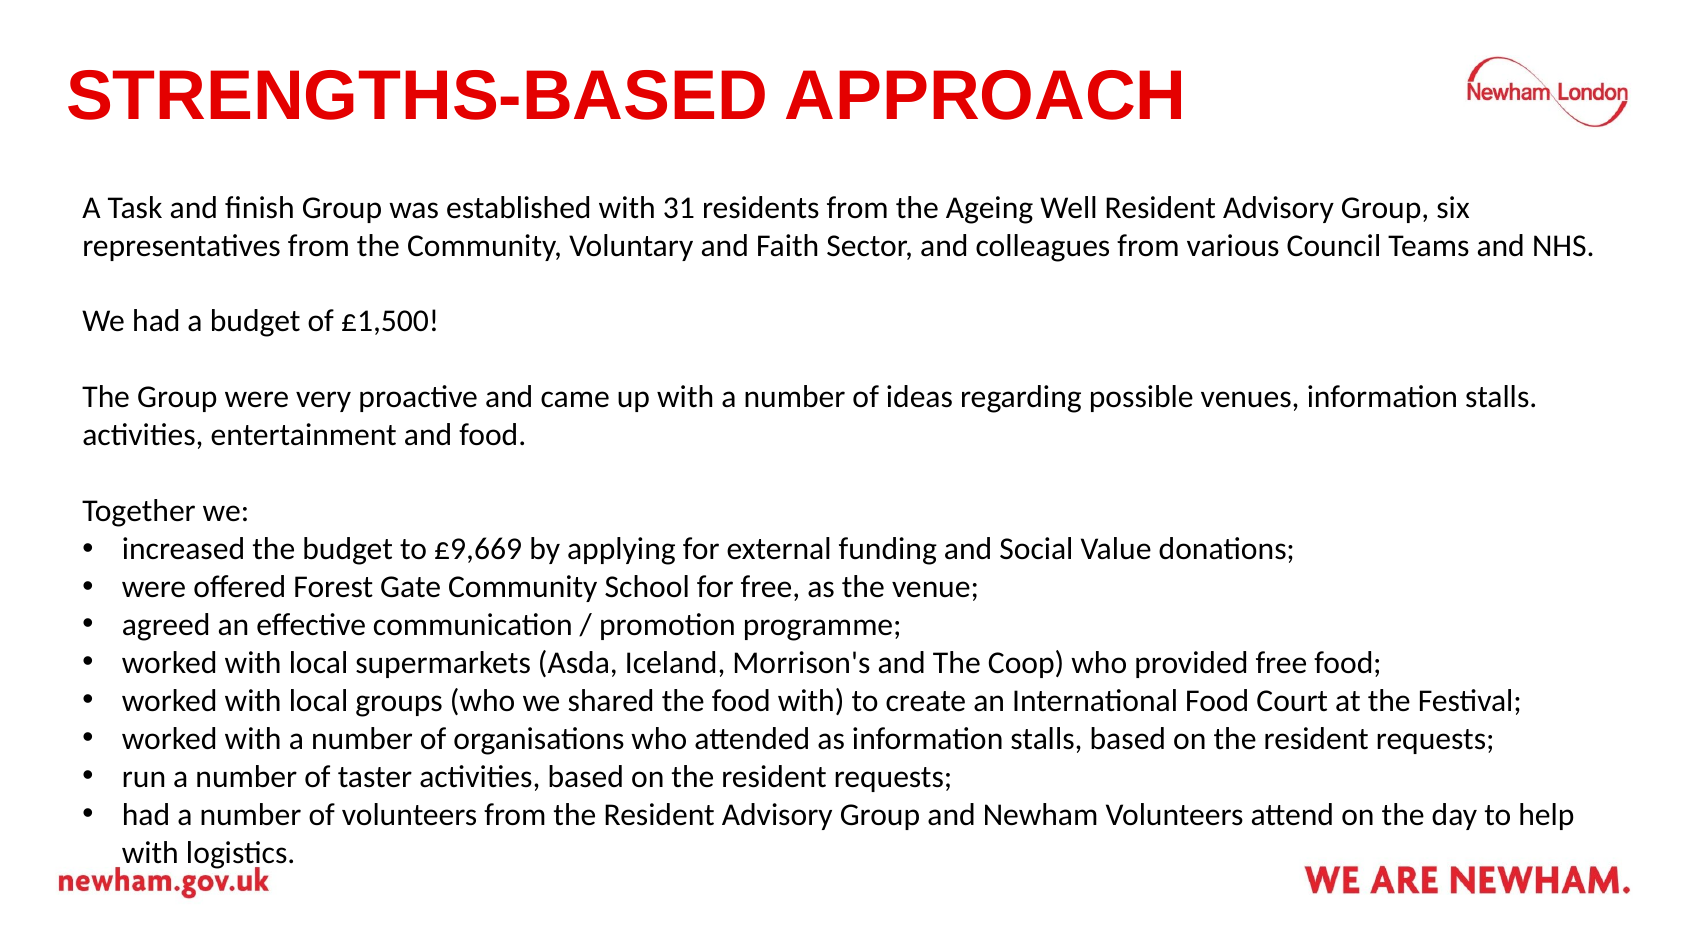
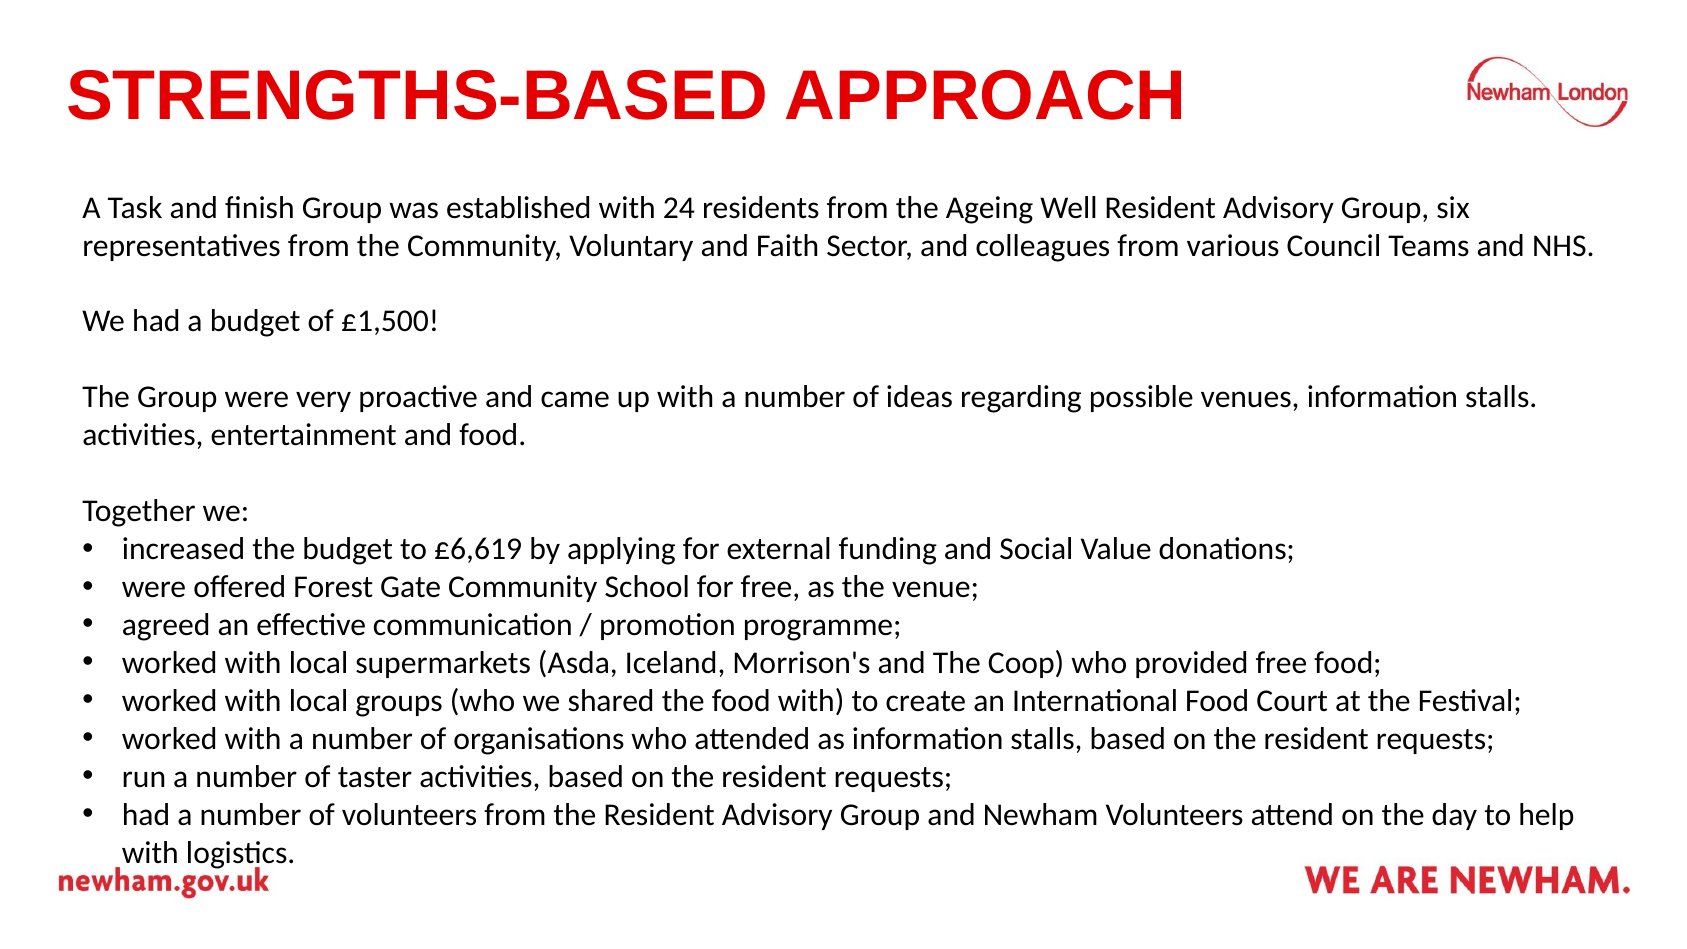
31: 31 -> 24 (679, 208)
£9,669: £9,669 -> £6,619 (478, 549)
